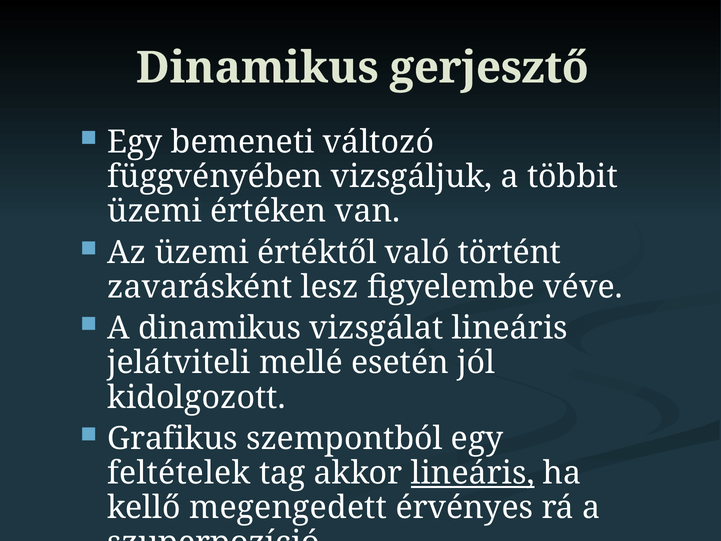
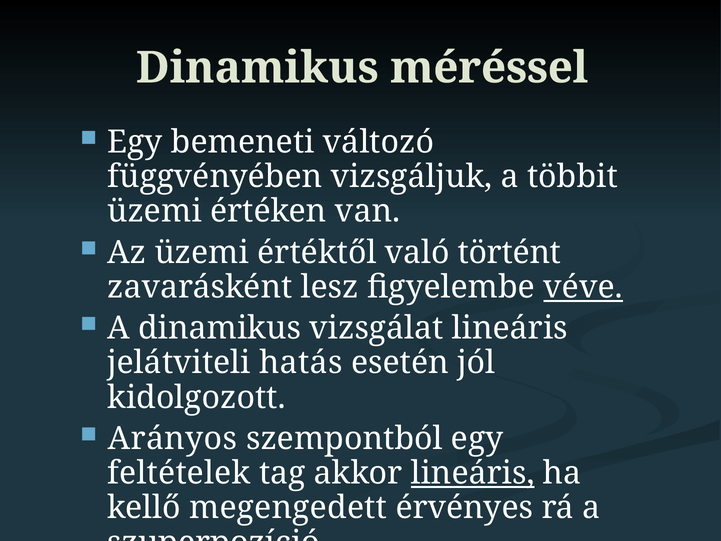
gerjesztő: gerjesztő -> méréssel (489, 68)
véve underline: none -> present (583, 287)
mellé: mellé -> hatás (301, 363)
Grafikus: Grafikus -> Arányos (172, 438)
